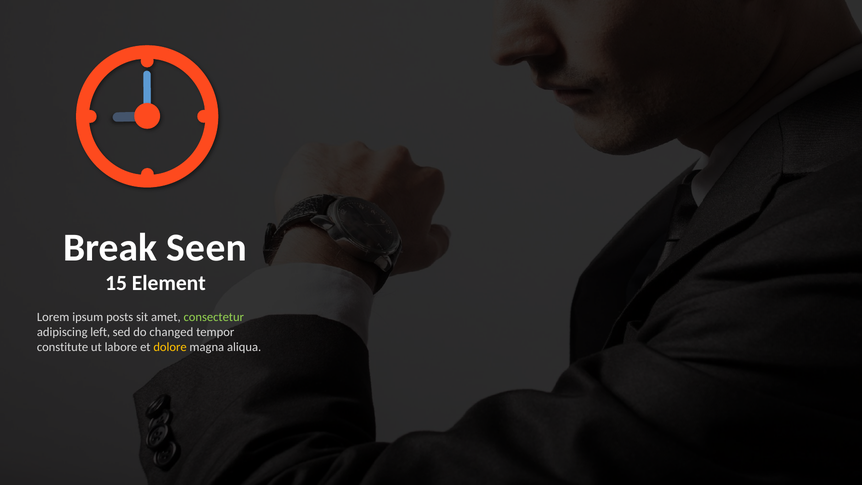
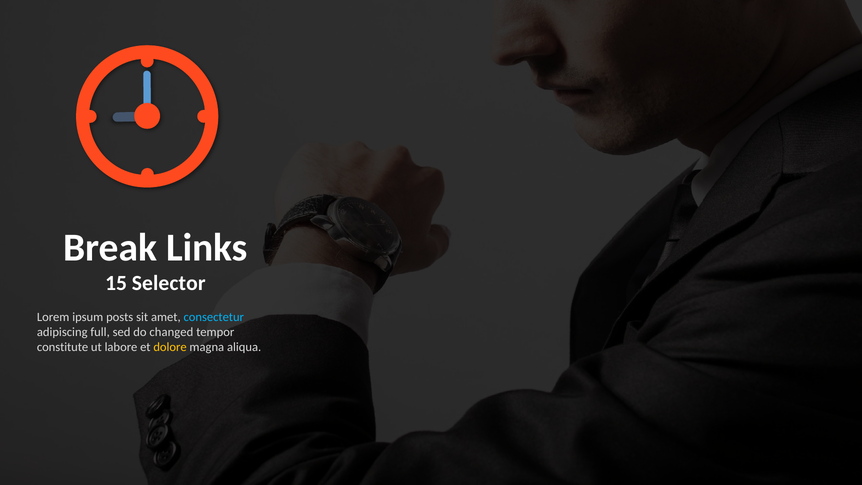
Seen: Seen -> Links (207, 248)
Element: Element -> Selector (169, 283)
consectetur colour: light green -> light blue (214, 317)
left: left -> full (100, 332)
